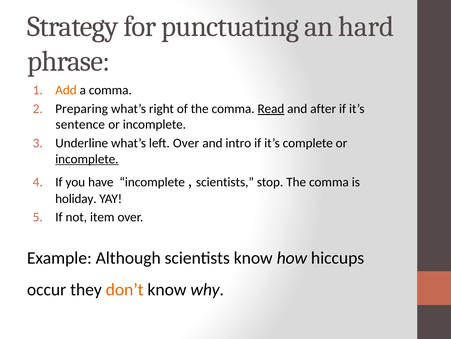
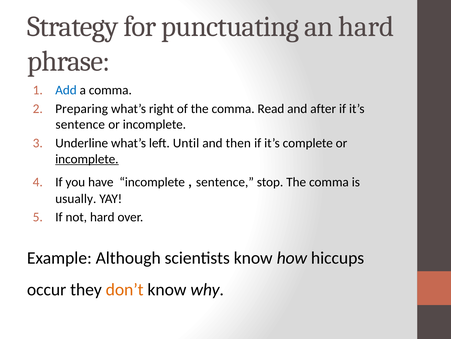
Add colour: orange -> blue (66, 90)
Read underline: present -> none (271, 109)
left Over: Over -> Until (186, 143)
intro: intro -> then (238, 143)
scientists: scientists -> sentence (225, 182)
holiday: holiday -> usually (76, 198)
not item: item -> hard (102, 217)
